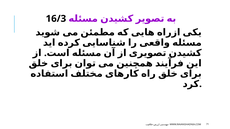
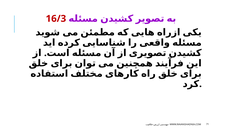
16/3 colour: black -> red (56, 19)
